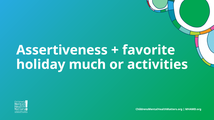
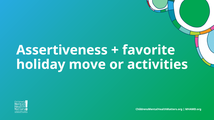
much: much -> move (87, 65)
